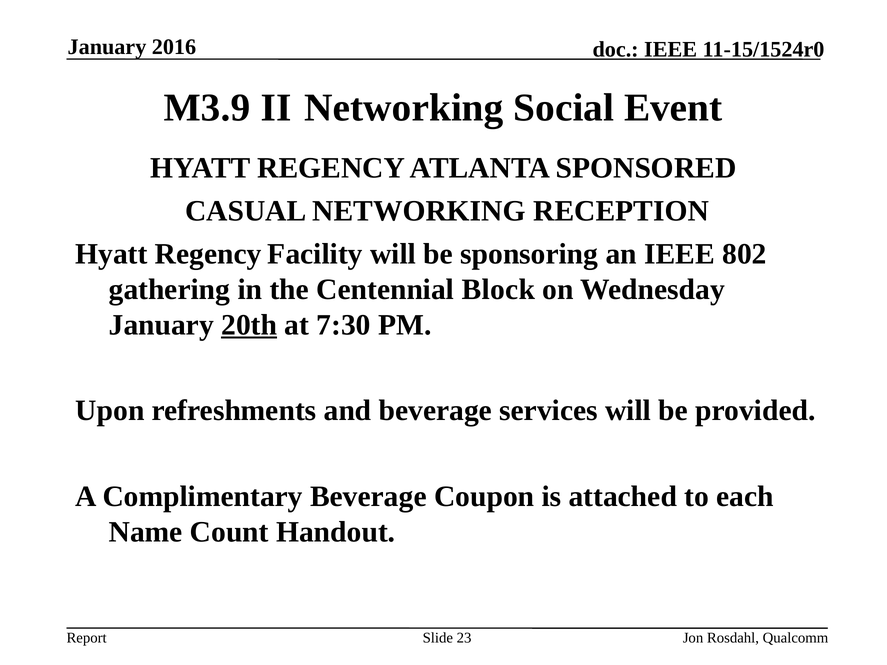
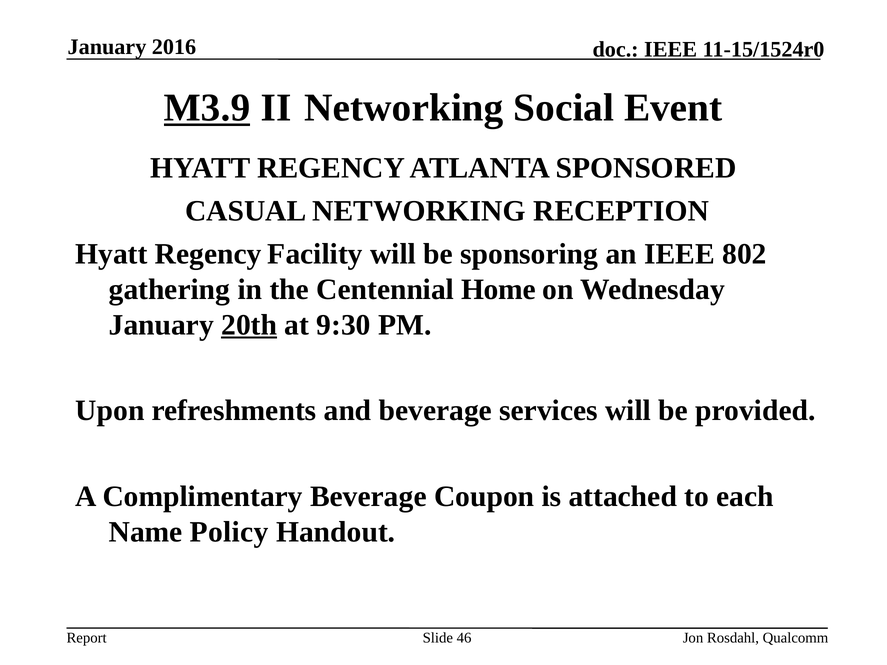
M3.9 underline: none -> present (207, 108)
Block: Block -> Home (499, 290)
7:30: 7:30 -> 9:30 (344, 325)
Count: Count -> Policy (229, 532)
23: 23 -> 46 (464, 638)
